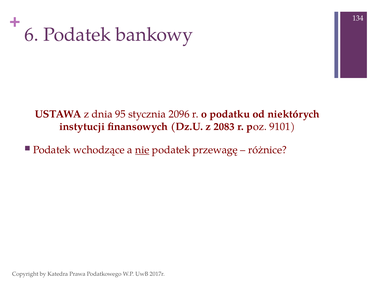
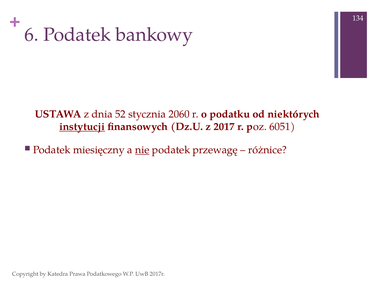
95: 95 -> 52 (120, 114)
2096: 2096 -> 2060 (179, 114)
instytucji underline: none -> present (82, 127)
2083: 2083 -> 2017 (224, 127)
9101: 9101 -> 6051 (282, 127)
wchodzące: wchodzące -> miesięczny (99, 150)
